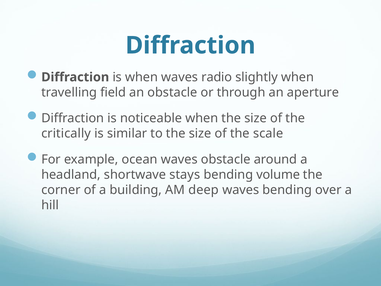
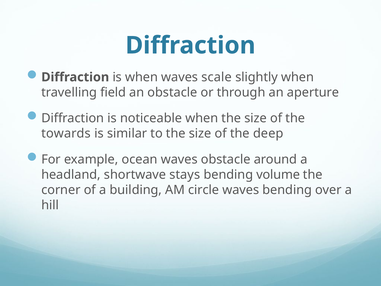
radio: radio -> scale (217, 77)
critically: critically -> towards (66, 133)
scale: scale -> deep (268, 133)
deep: deep -> circle (204, 190)
